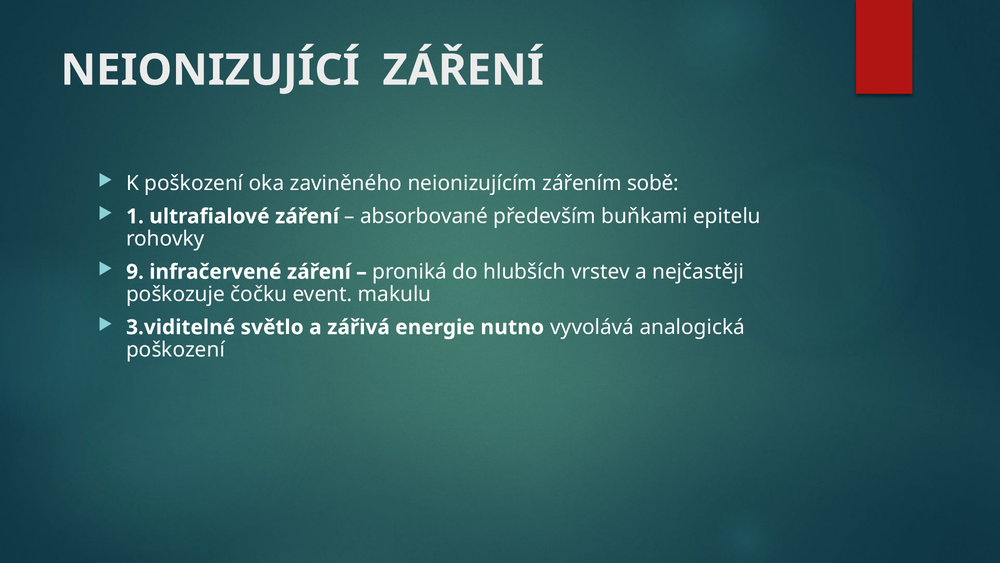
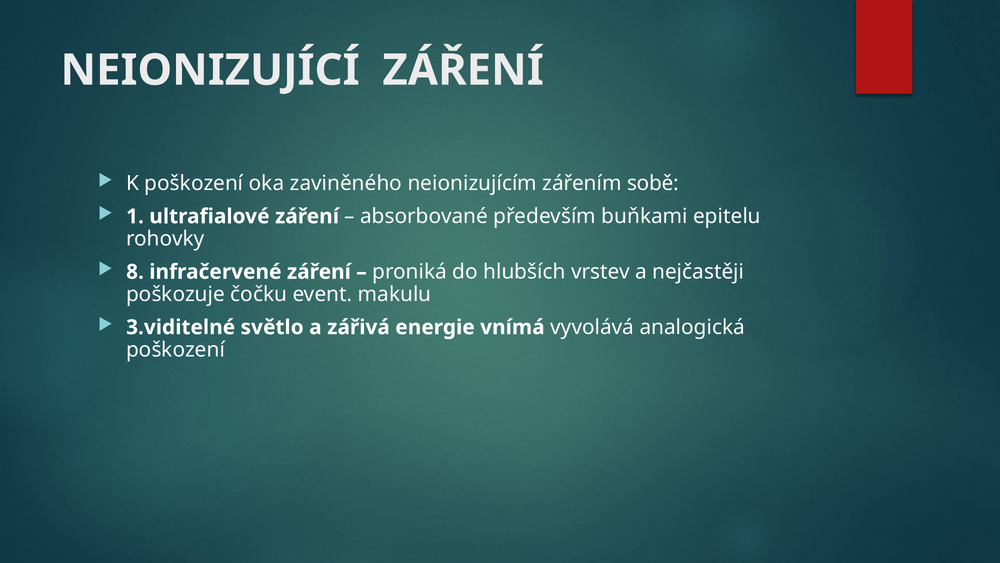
9: 9 -> 8 (135, 272)
nutno: nutno -> vnímá (512, 327)
